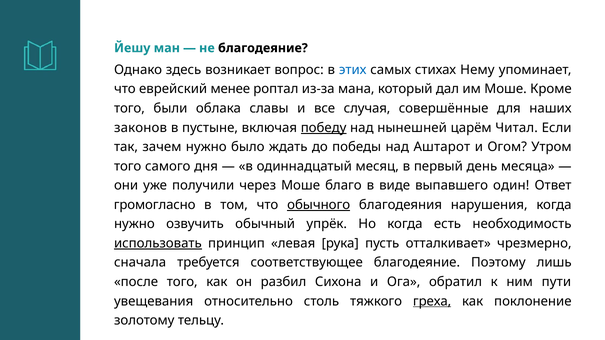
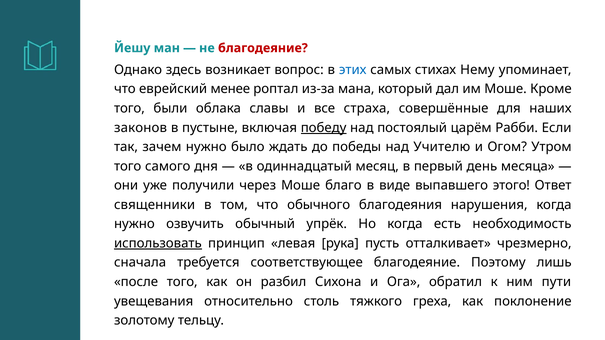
благодеяние colour: black -> red (263, 48)
случая: случая -> страха (367, 108)
нынешней: нынешней -> постоялый (412, 128)
Читал: Читал -> Рабби (517, 128)
Аштарот: Аштарот -> Учителю (442, 147)
один: один -> этого (511, 186)
громогласно: громогласно -> священники (155, 205)
обычного underline: present -> none (319, 205)
греха underline: present -> none (432, 301)
